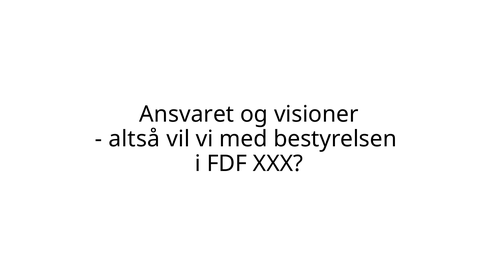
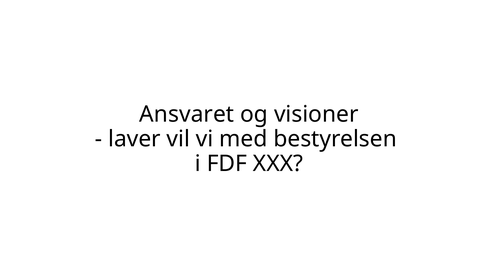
altså: altså -> laver (134, 139)
